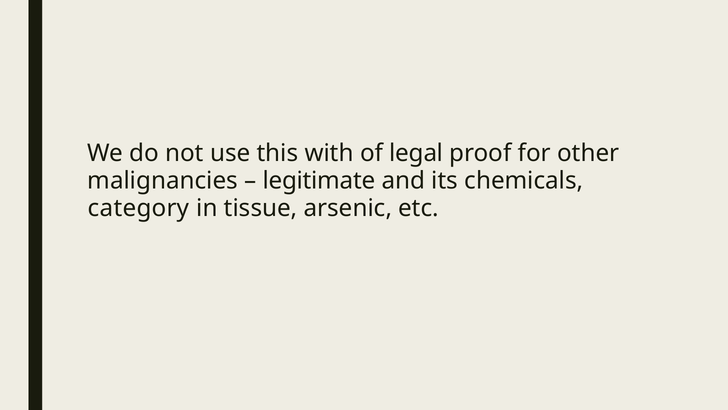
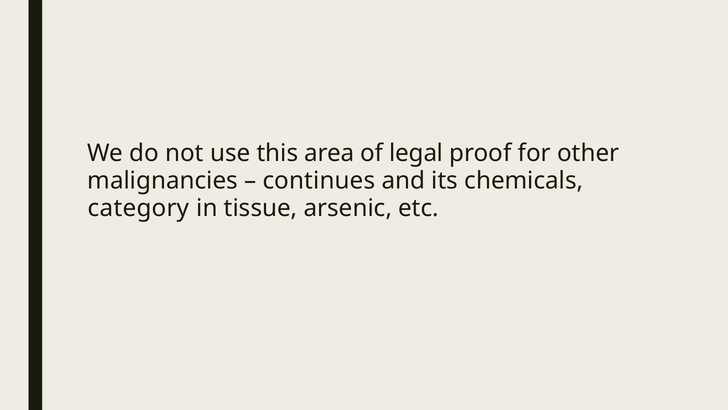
with: with -> area (329, 153)
legitimate: legitimate -> continues (319, 181)
